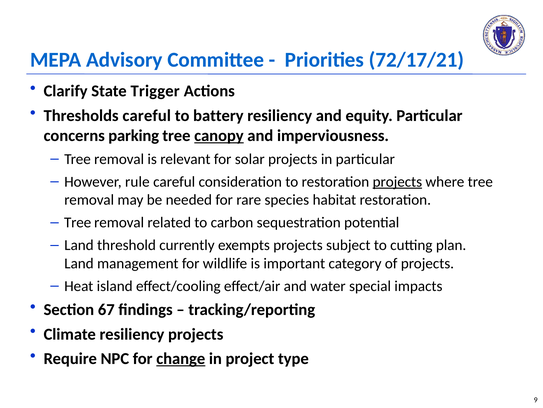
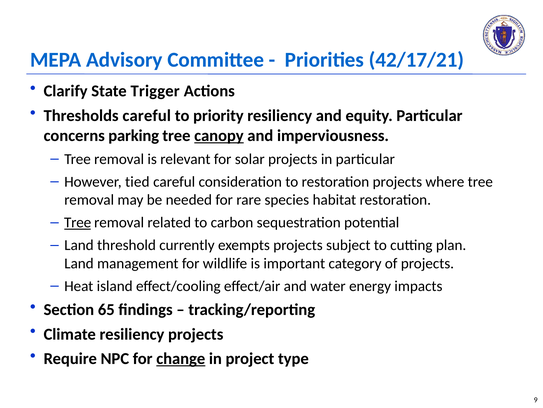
72/17/21: 72/17/21 -> 42/17/21 (416, 60)
battery: battery -> priority (218, 115)
rule: rule -> tied (137, 181)
projects underline: present -> none (397, 181)
Tree underline: none -> present (78, 222)
special: special -> energy (370, 286)
67: 67 -> 65 (106, 309)
